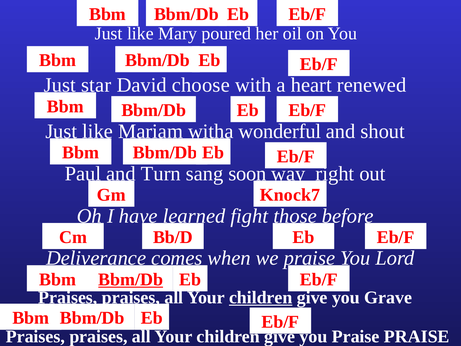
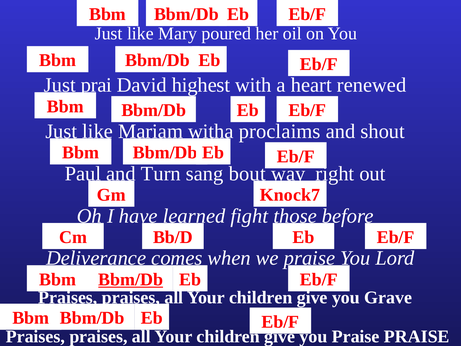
star: star -> prai (96, 85)
choose: choose -> highest (201, 85)
wonderful: wonderful -> proclaims (280, 131)
soon: soon -> bout (247, 173)
children underline: present -> none (261, 297)
